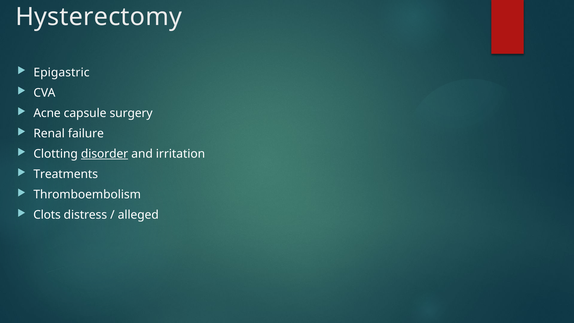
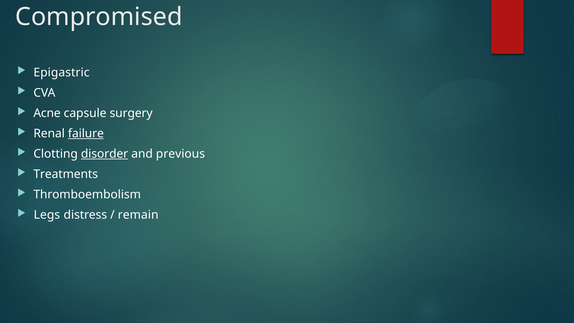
Hysterectomy: Hysterectomy -> Compromised (99, 17)
failure underline: none -> present (86, 134)
irritation: irritation -> previous (180, 154)
Clots: Clots -> Legs (47, 215)
alleged: alleged -> remain (138, 215)
